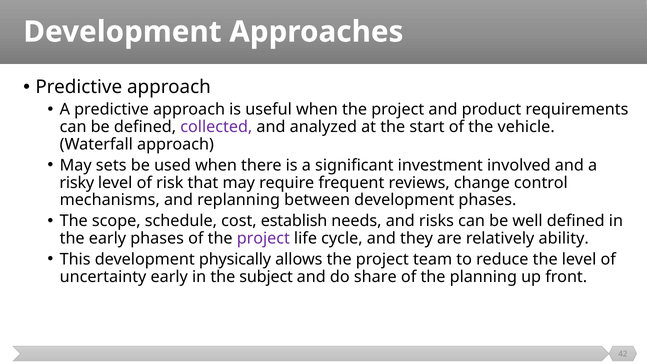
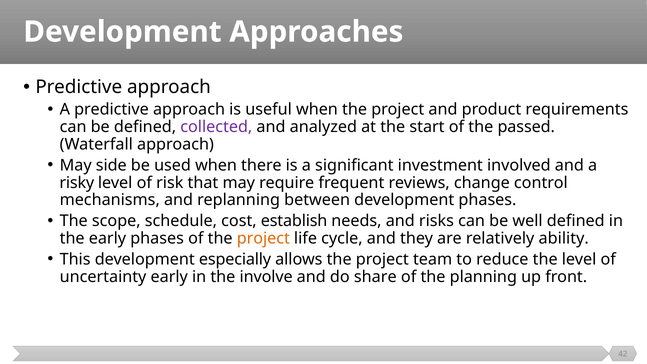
vehicle: vehicle -> passed (526, 127)
sets: sets -> side (111, 165)
project colour: purple -> orange (263, 238)
physically: physically -> especially (235, 259)
subject: subject -> involve (266, 277)
